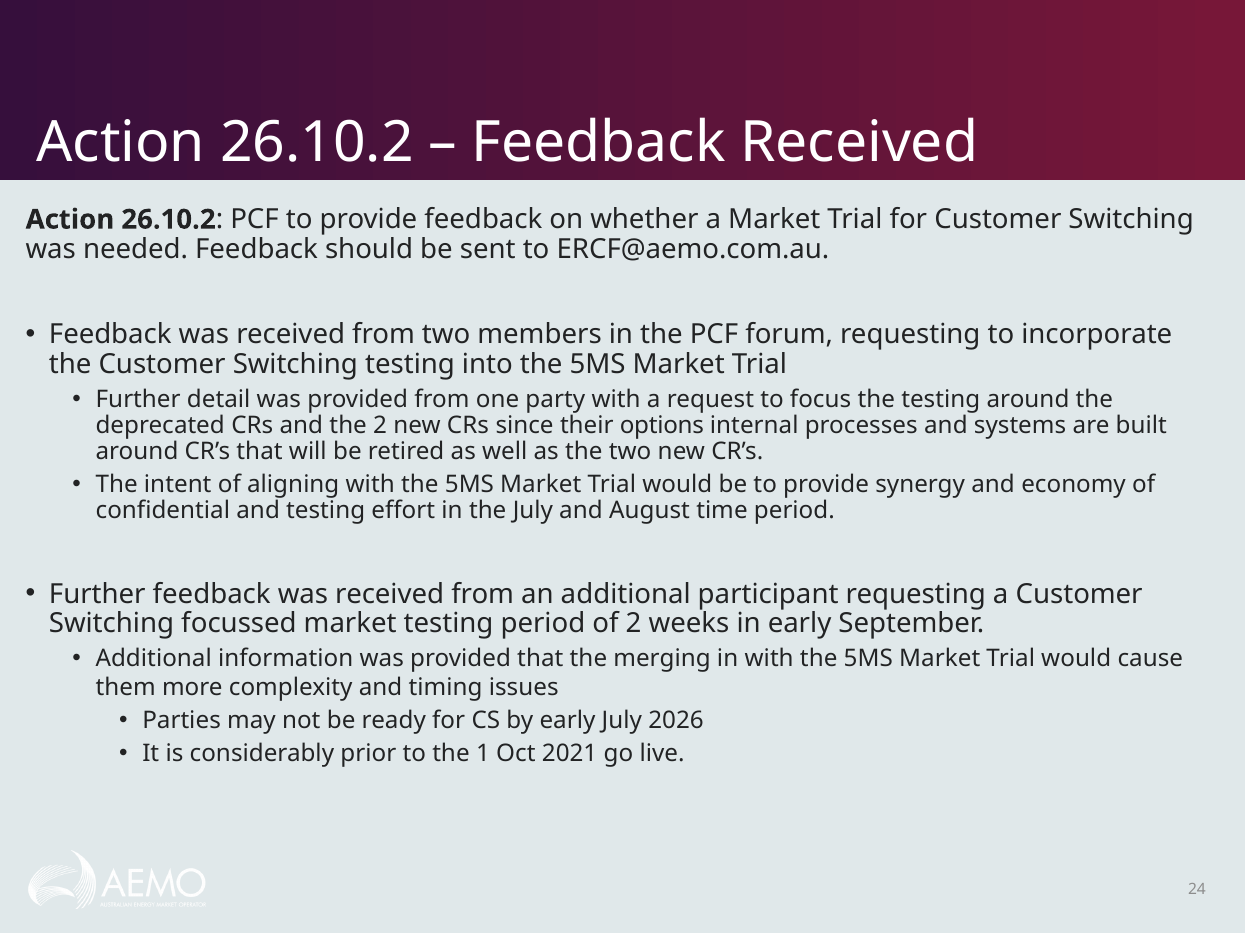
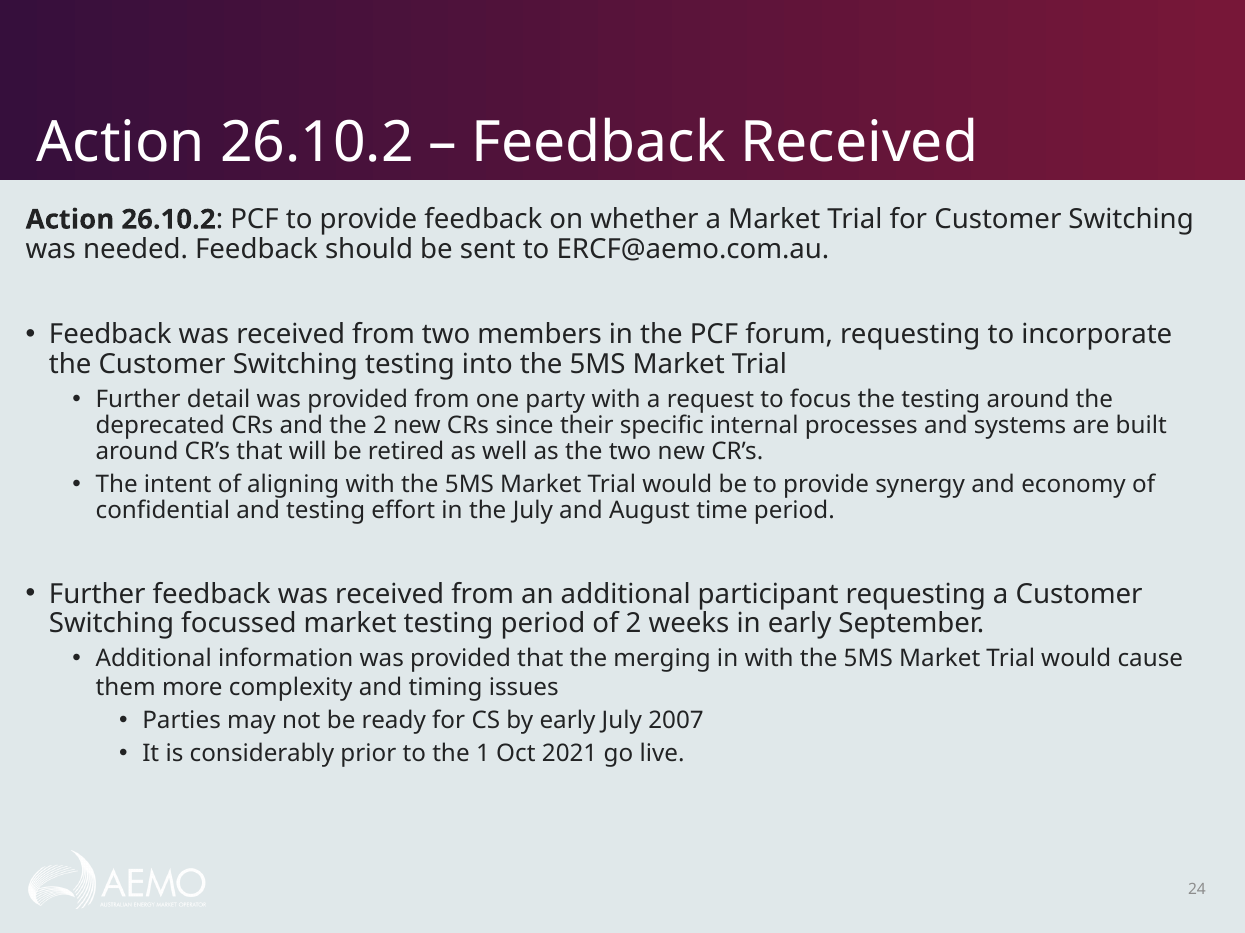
options: options -> specific (662, 426)
2026: 2026 -> 2007 (676, 721)
